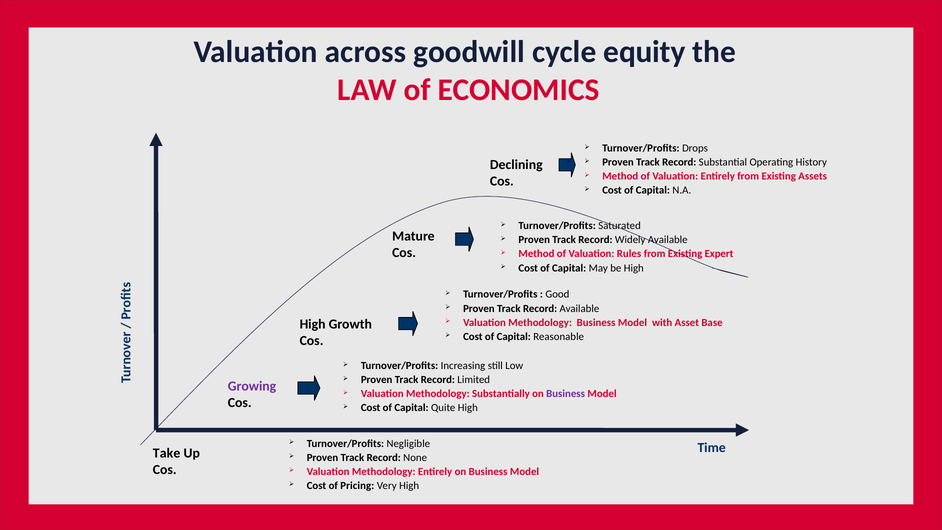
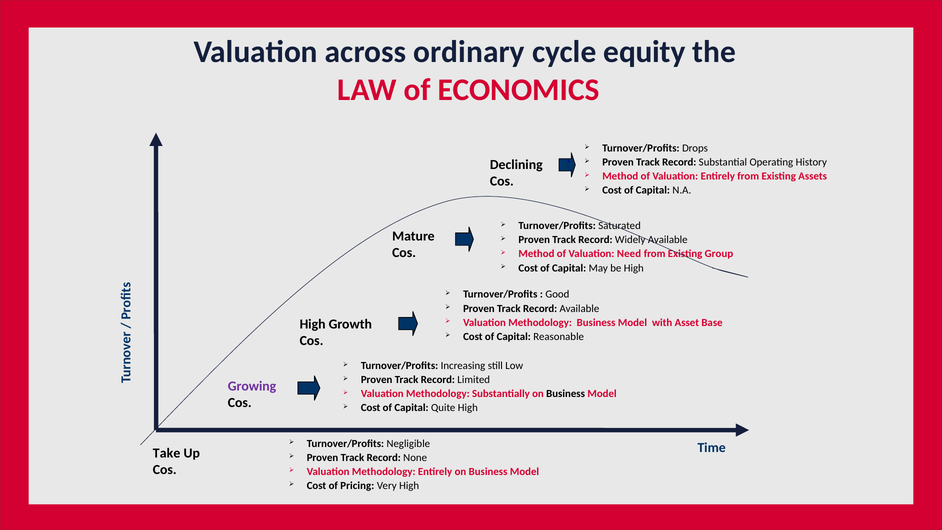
goodwill: goodwill -> ordinary (469, 52)
Rules: Rules -> Need (629, 254)
Expert: Expert -> Group (719, 254)
Business colour: purple -> black (566, 394)
